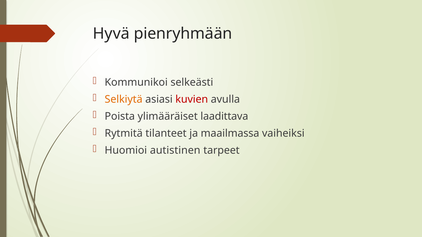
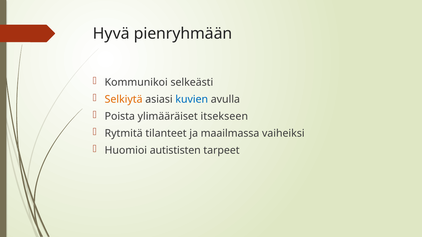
kuvien colour: red -> blue (192, 100)
laadittava: laadittava -> itsekseen (224, 117)
autistinen: autistinen -> autististen (175, 151)
